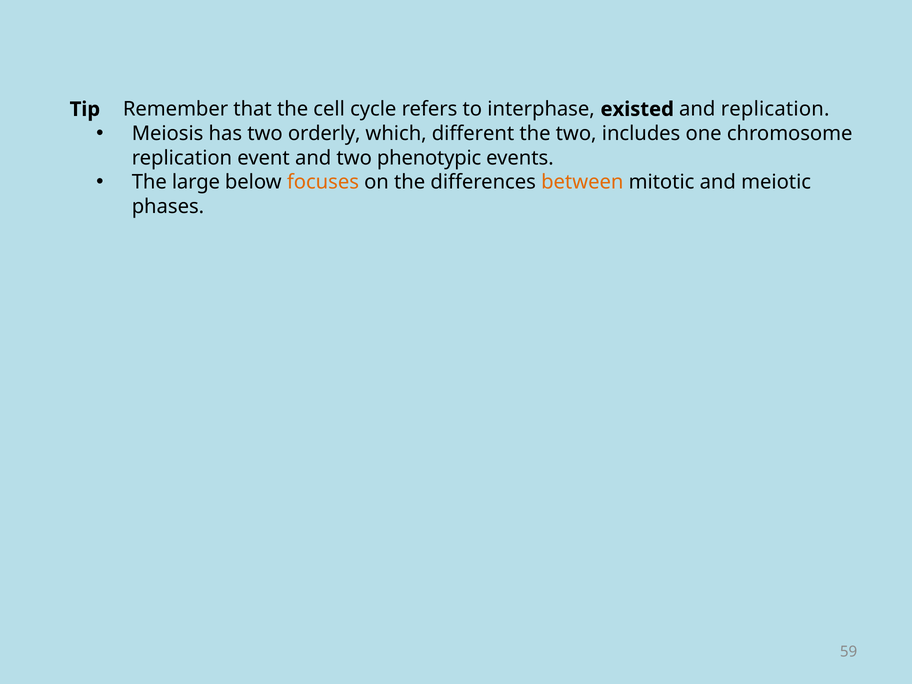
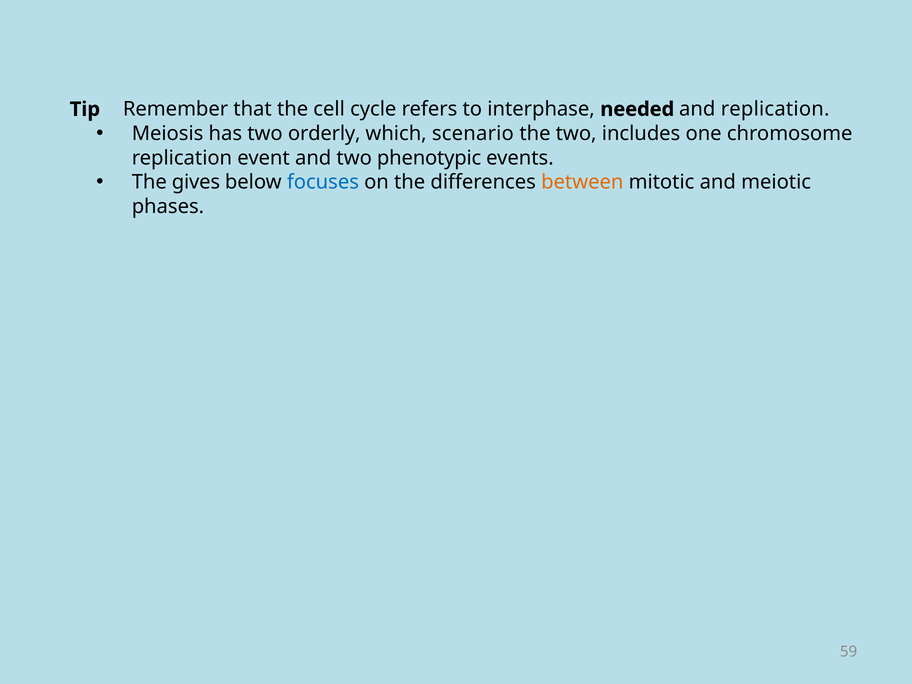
existed: existed -> needed (637, 109)
different: different -> scenario (473, 134)
large: large -> gives (196, 182)
focuses colour: orange -> blue (323, 182)
